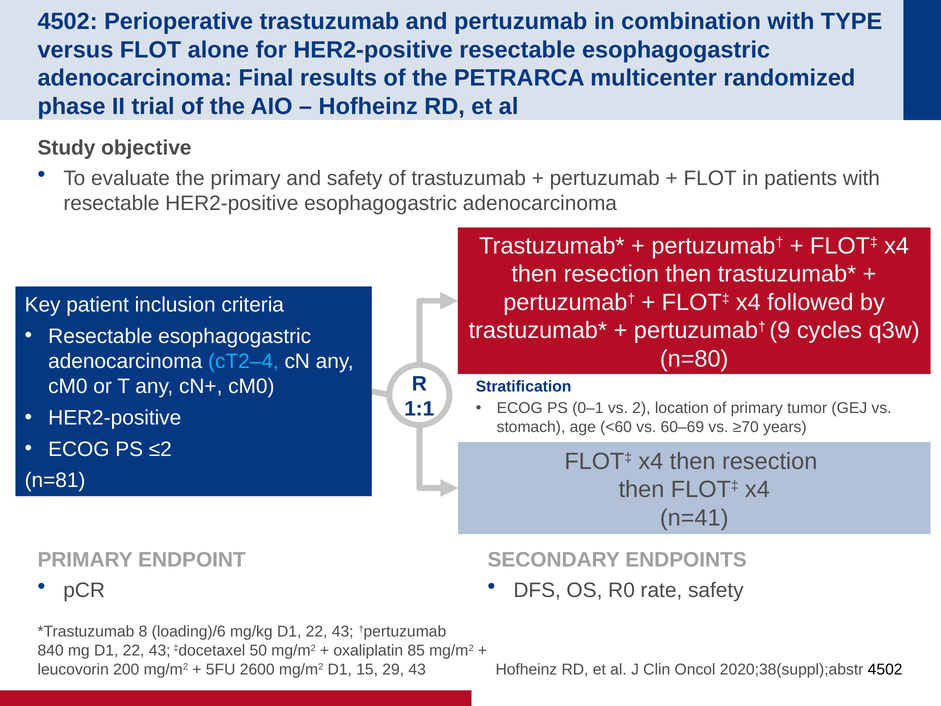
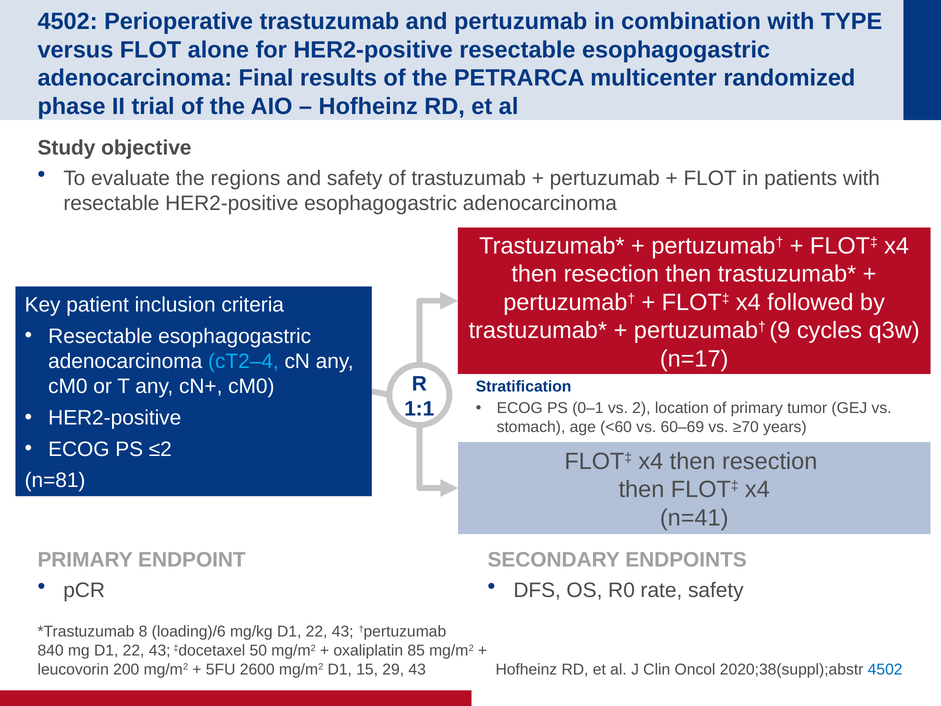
the primary: primary -> regions (245, 178)
n=80: n=80 -> n=17 (694, 359)
4502 colour: black -> blue (885, 669)
